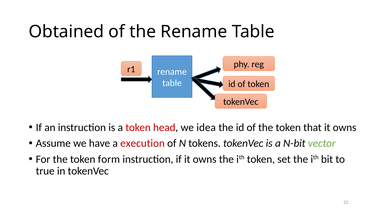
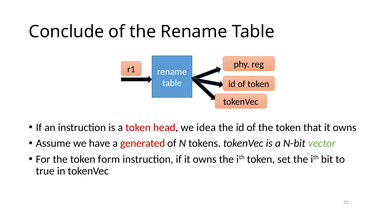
Obtained: Obtained -> Conclude (66, 32)
execution: execution -> generated (143, 143)
